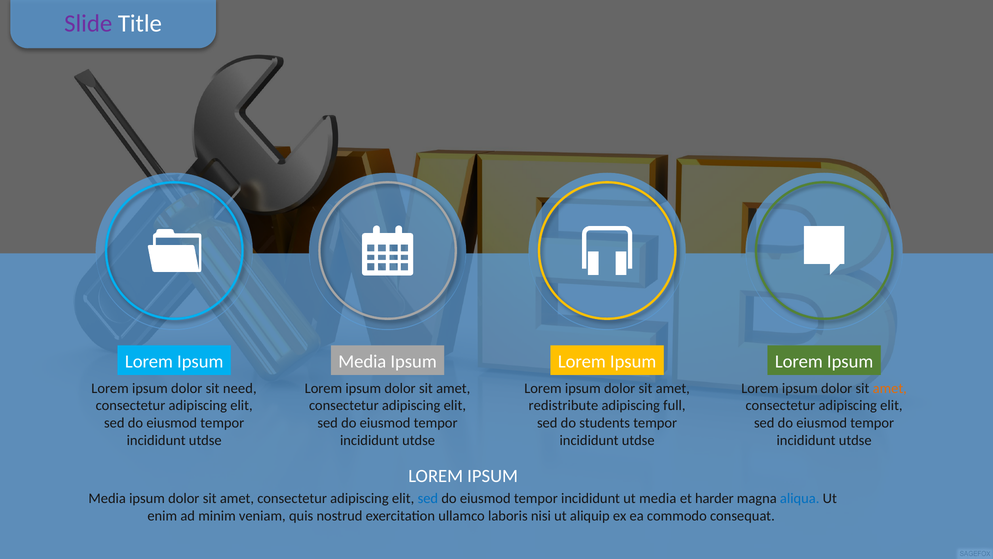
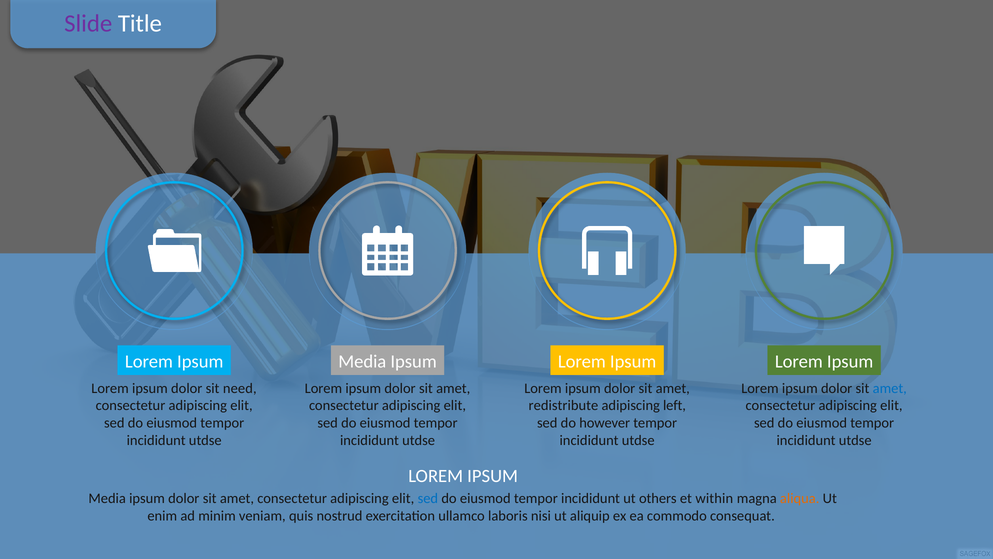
amet colour: orange -> blue (890, 388)
full: full -> left (674, 405)
students: students -> however (605, 423)
ut media: media -> others (658, 498)
harder: harder -> within (714, 498)
aliqua colour: blue -> orange (800, 498)
